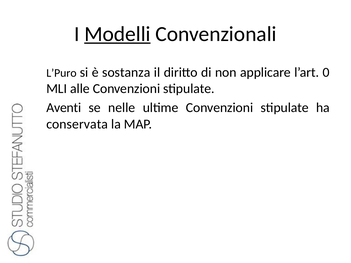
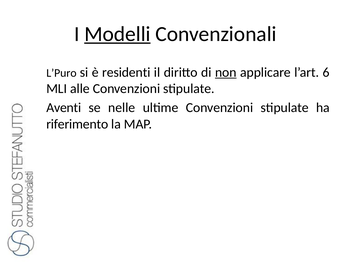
sostanza: sostanza -> residenti (126, 72)
non underline: none -> present (226, 72)
0: 0 -> 6 (326, 72)
conservata: conservata -> riferimento (77, 124)
